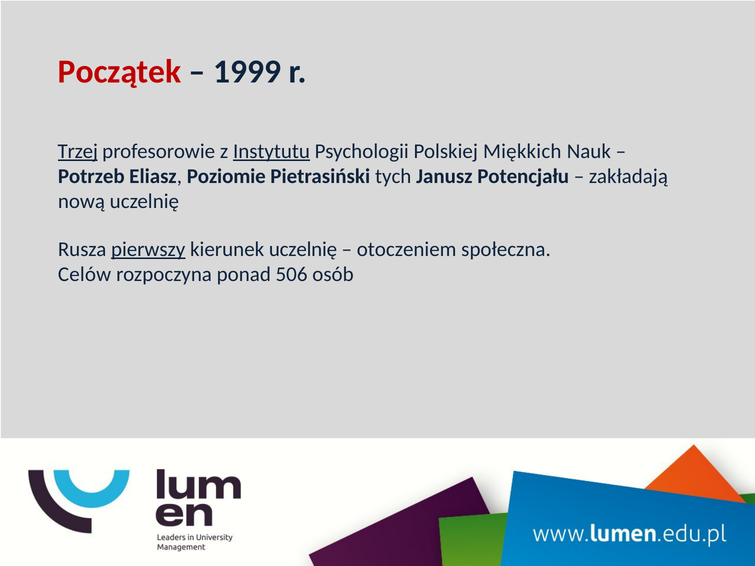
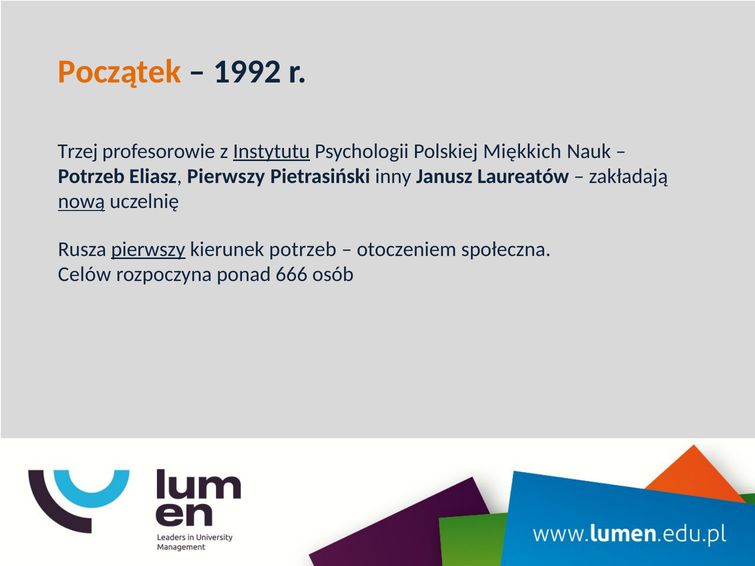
Początek colour: red -> orange (120, 71)
1999: 1999 -> 1992 (247, 71)
Trzej underline: present -> none (78, 151)
Eliasz Poziomie: Poziomie -> Pierwszy (226, 176)
tych: tych -> inny (393, 176)
Potencjału: Potencjału -> Laureatów (523, 176)
nową underline: none -> present (81, 202)
kierunek uczelnię: uczelnię -> potrzeb (303, 249)
506: 506 -> 666 (292, 275)
